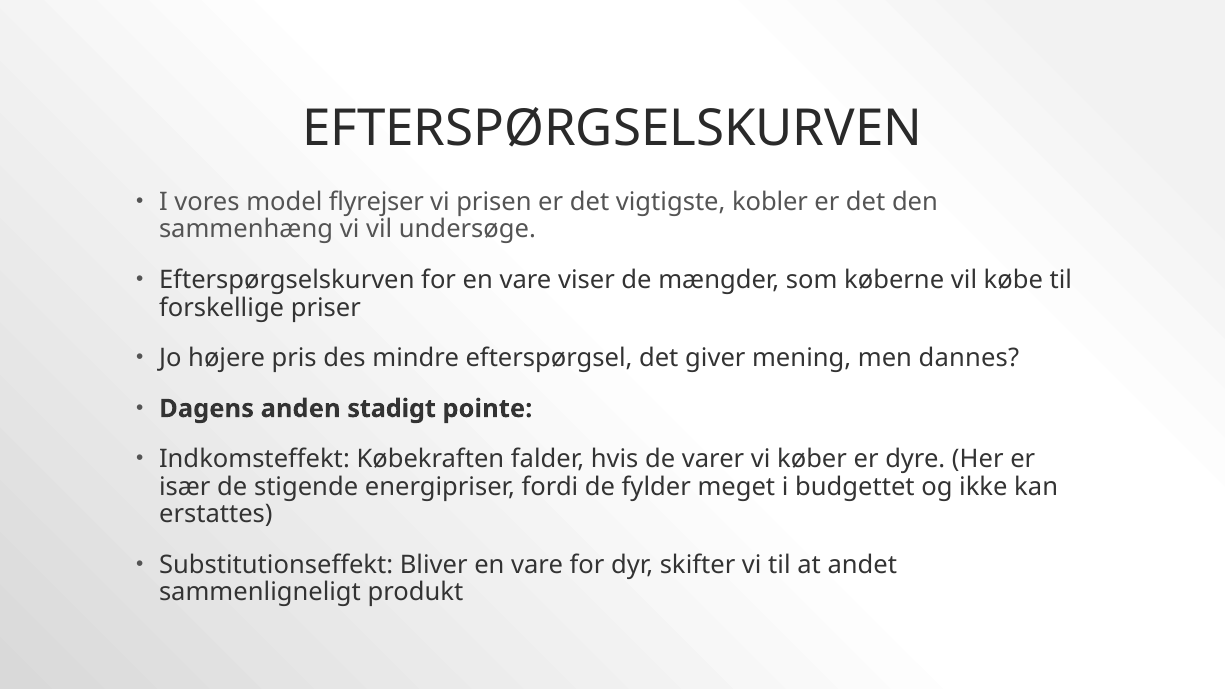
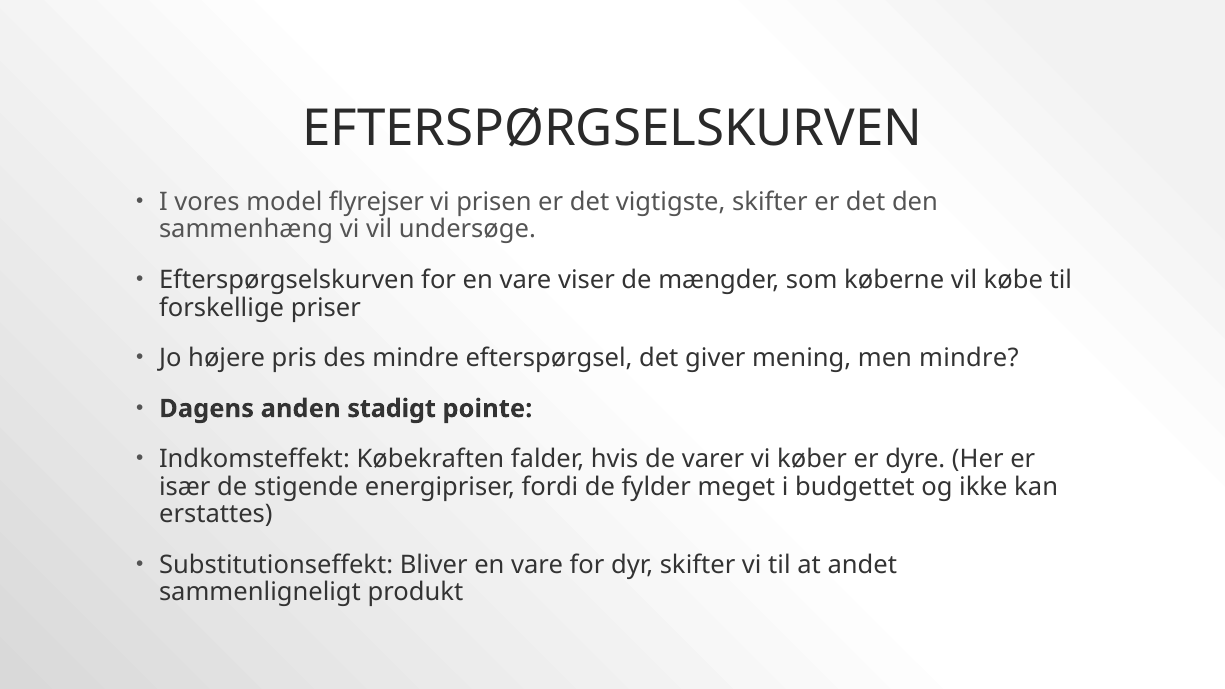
vigtigste kobler: kobler -> skifter (770, 202)
men dannes: dannes -> mindre (969, 358)
